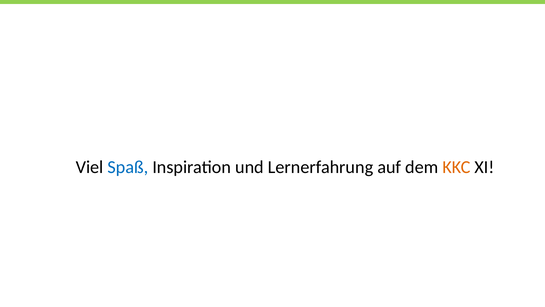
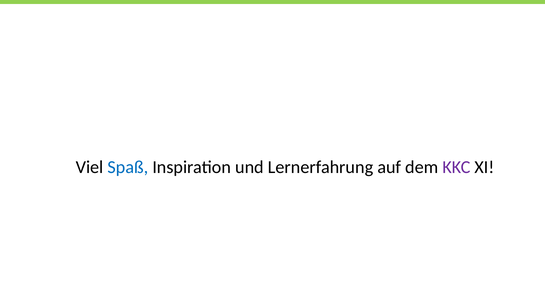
KKC colour: orange -> purple (457, 167)
